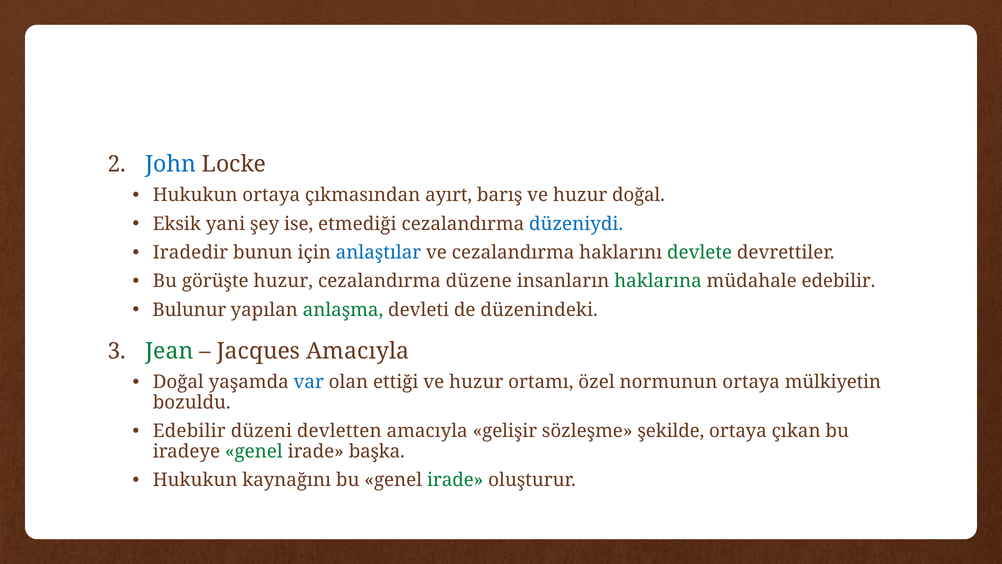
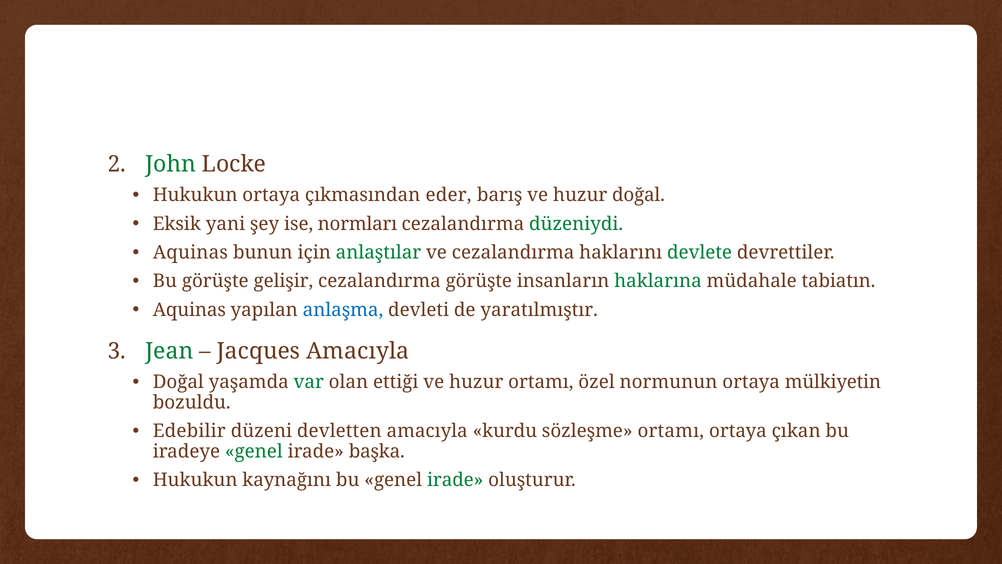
John colour: blue -> green (171, 164)
ayırt: ayırt -> eder (449, 195)
etmediği: etmediği -> normları (357, 224)
düzeniydi colour: blue -> green (576, 224)
Iradedir: Iradedir -> Aquinas (190, 252)
anlaştılar colour: blue -> green (378, 252)
görüşte huzur: huzur -> gelişir (283, 281)
cezalandırma düzene: düzene -> görüşte (479, 281)
müdahale edebilir: edebilir -> tabiatın (838, 281)
Bulunur: Bulunur -> Aquinas (189, 310)
anlaşma colour: green -> blue (343, 310)
düzenindeki: düzenindeki -> yaratılmıştır (539, 310)
var colour: blue -> green (309, 382)
gelişir: gelişir -> kurdu (505, 431)
sözleşme şekilde: şekilde -> ortamı (671, 431)
